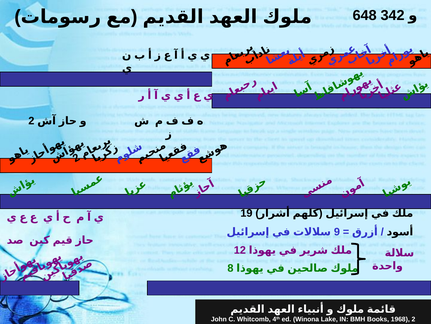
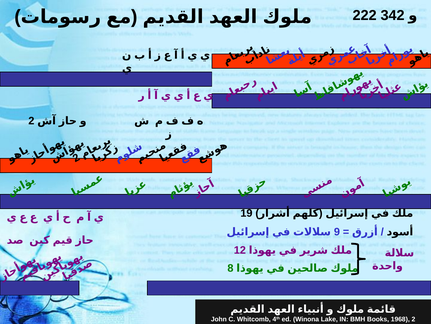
648: 648 -> 222 (365, 15)
